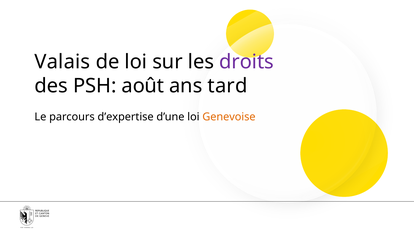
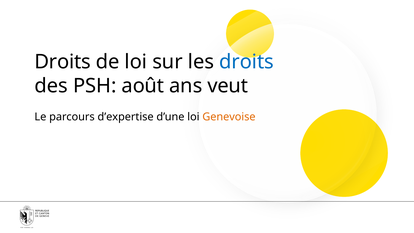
Valais: Valais -> Droits (63, 62)
droits colour: purple -> blue (247, 62)
tard: tard -> veut (228, 86)
